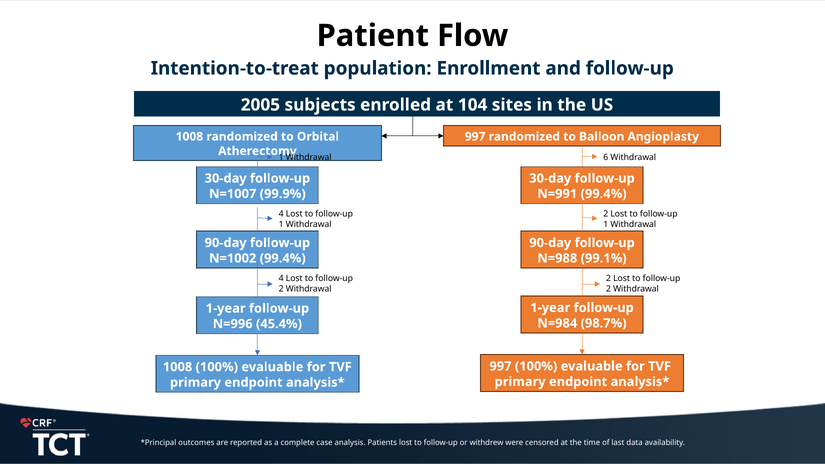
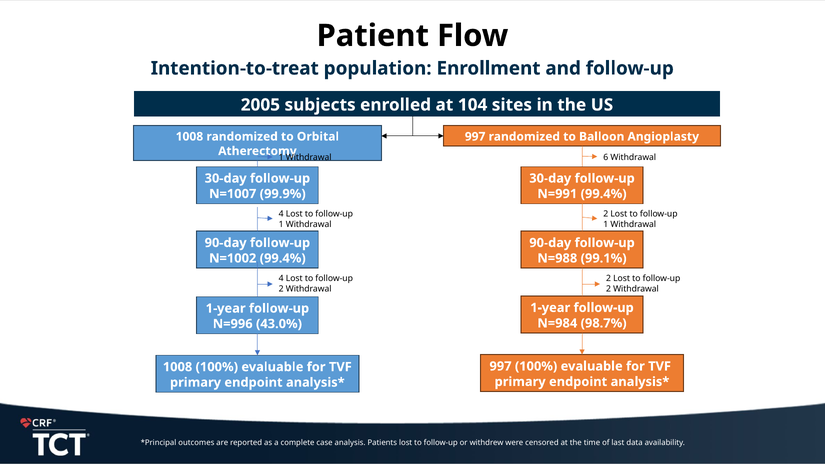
45.4%: 45.4% -> 43.0% (279, 324)
